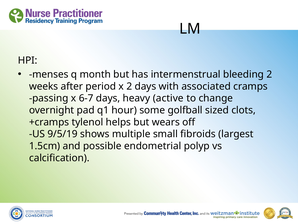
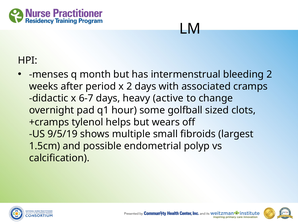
passing: passing -> didactic (49, 98)
